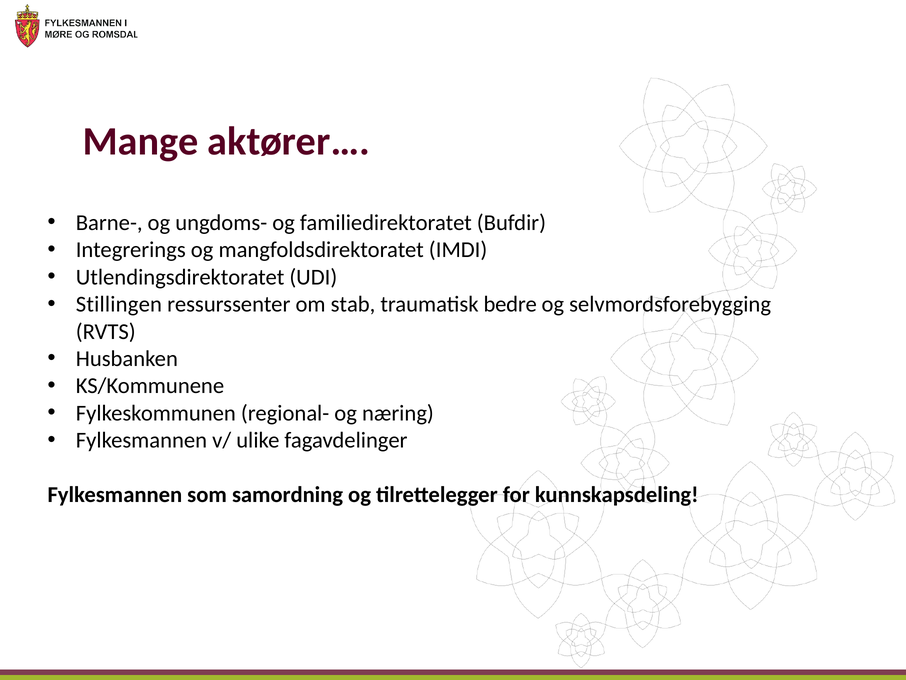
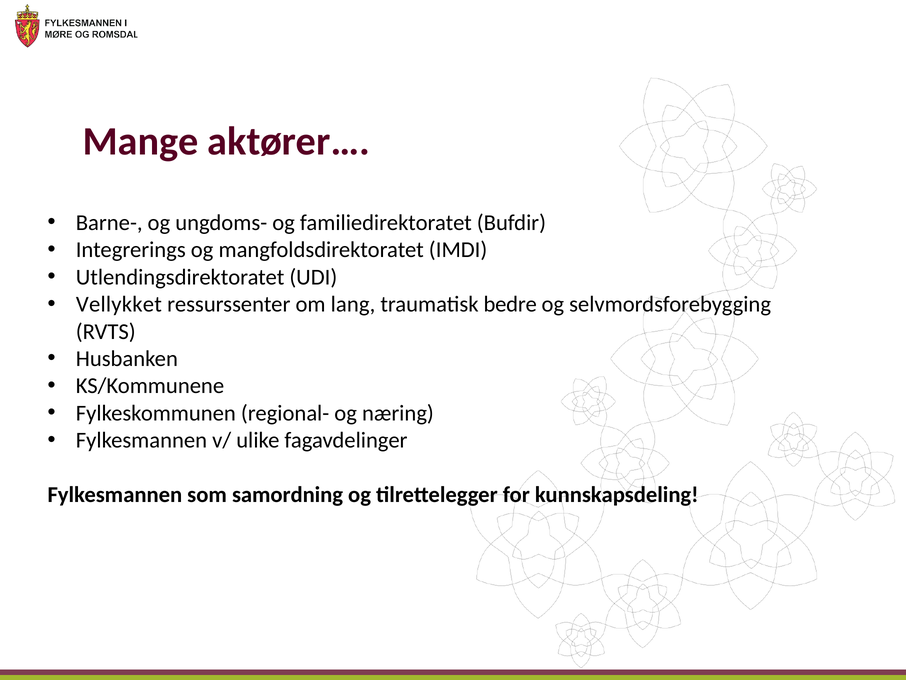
Stillingen: Stillingen -> Vellykket (119, 304)
stab: stab -> lang (353, 304)
